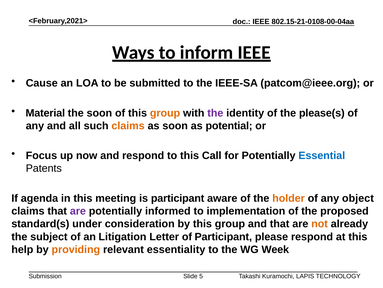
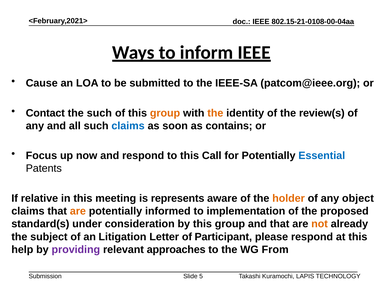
Material: Material -> Contact (45, 113)
the soon: soon -> such (99, 113)
the colour: purple -> orange (215, 113)
please(s: please(s -> review(s (322, 113)
claims colour: orange -> blue (128, 125)
potential: potential -> contains (229, 125)
agenda: agenda -> relative (39, 198)
is participant: participant -> represents (178, 198)
are colour: purple -> orange (78, 211)
providing colour: orange -> purple (76, 249)
essentiality: essentiality -> approaches (176, 249)
Week: Week -> From (275, 249)
